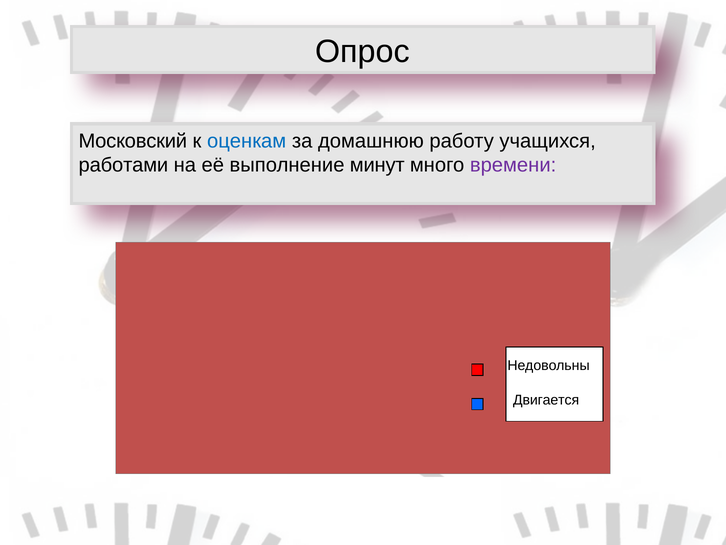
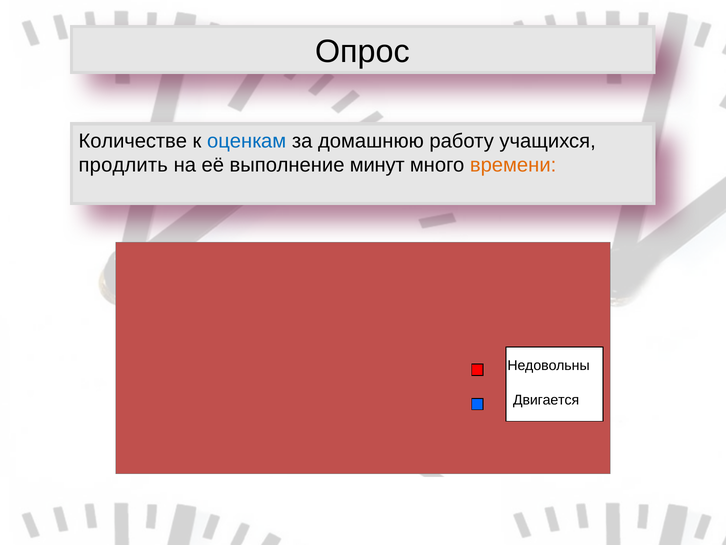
Московский: Московский -> Количестве (133, 141)
работами: работами -> продлить (123, 165)
времени colour: purple -> orange (513, 165)
